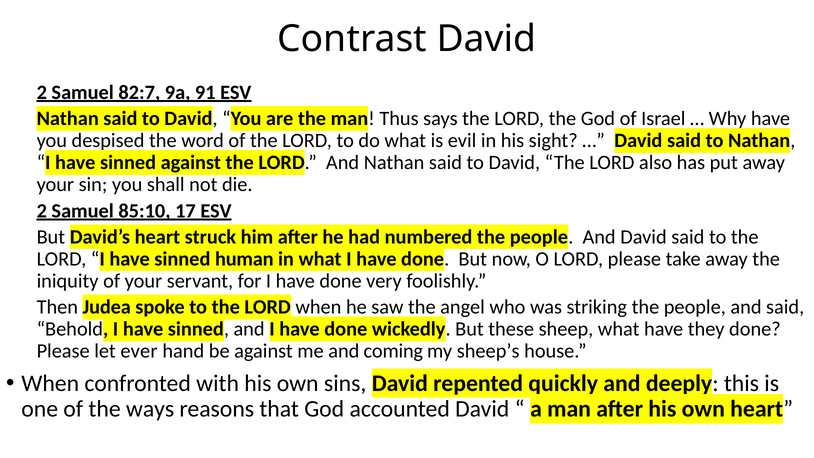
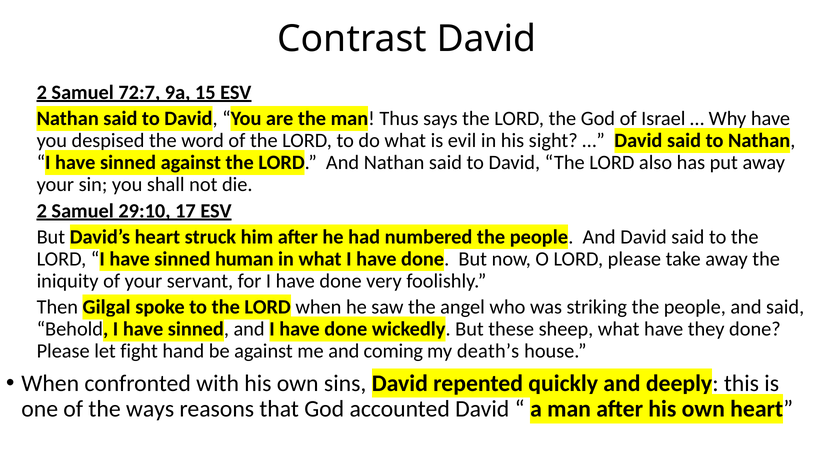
82:7: 82:7 -> 72:7 (139, 92)
91: 91 -> 15 (205, 92)
85:10: 85:10 -> 29:10 (144, 211)
Judea: Judea -> Gilgal (107, 307)
ever: ever -> fight (139, 351)
sheep’s: sheep’s -> death’s (488, 351)
